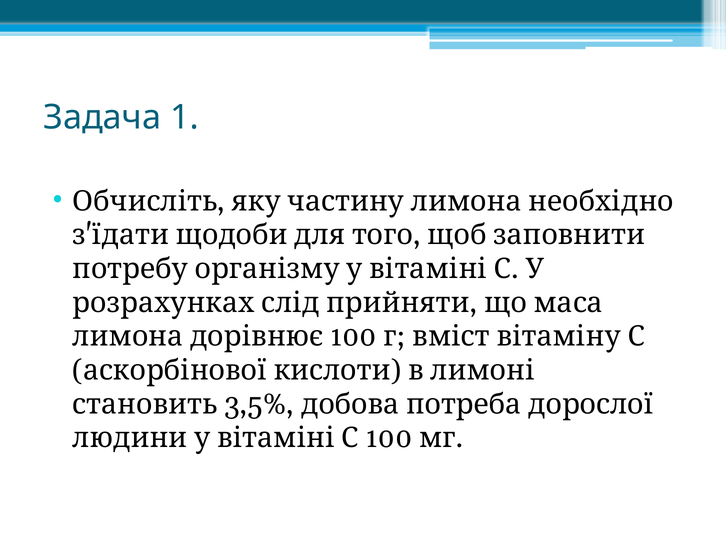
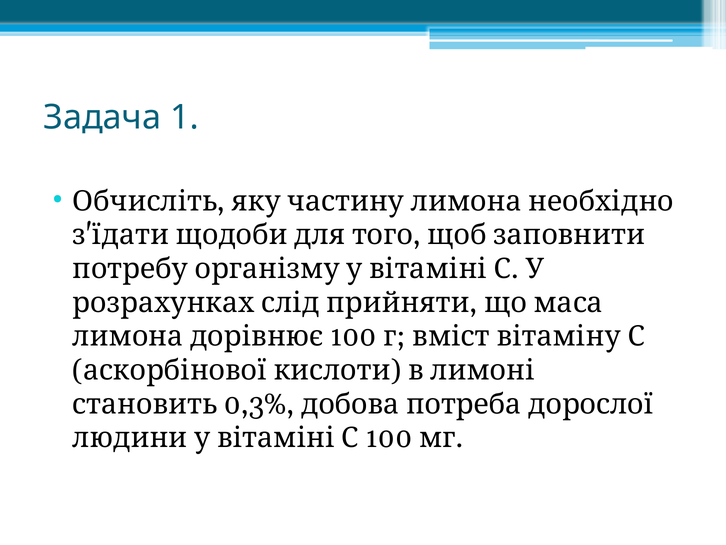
3,5%: 3,5% -> 0,3% (259, 404)
